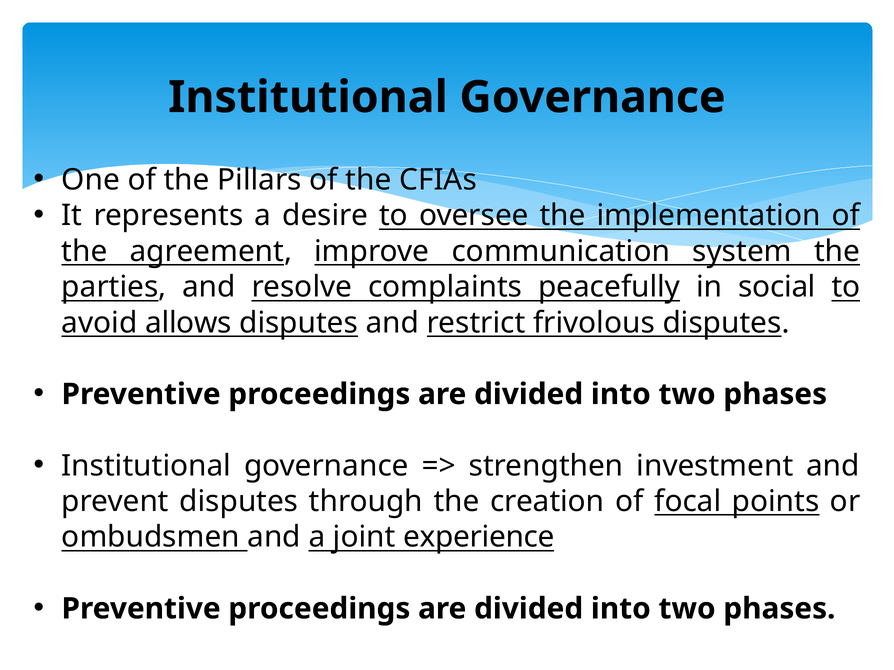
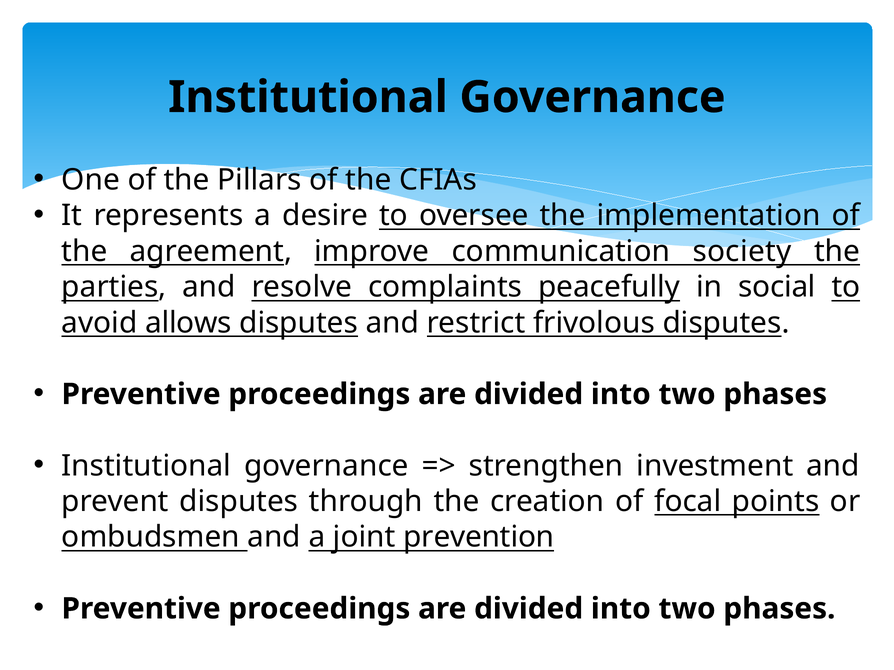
system: system -> society (742, 251)
experience: experience -> prevention (479, 538)
